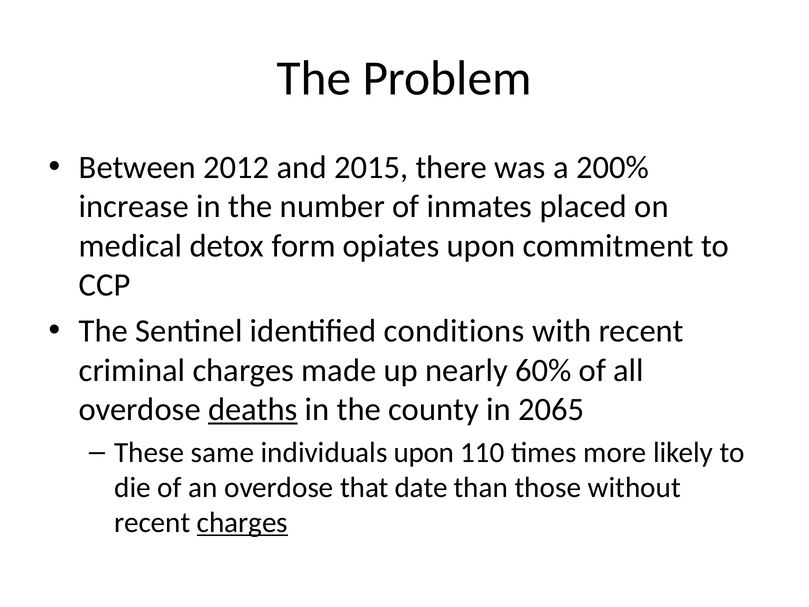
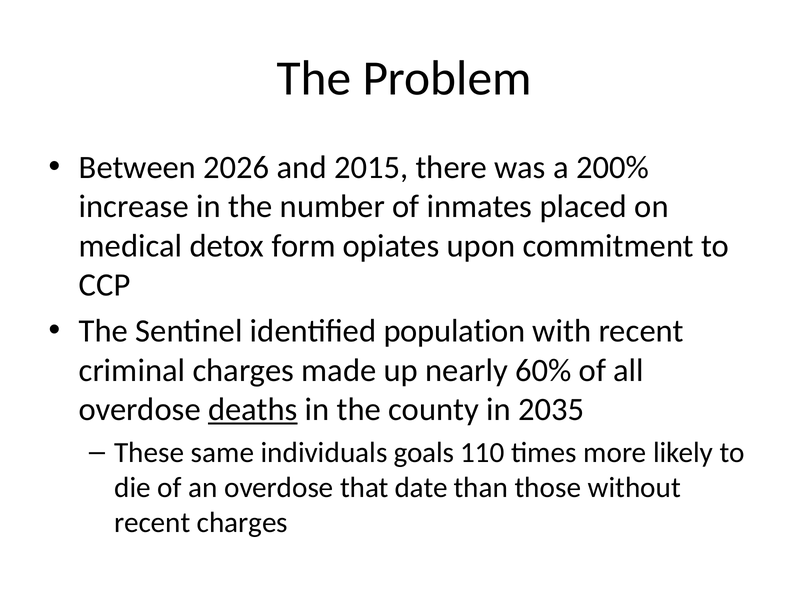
2012: 2012 -> 2026 (236, 167)
conditions: conditions -> population (454, 331)
2065: 2065 -> 2035 (551, 409)
individuals upon: upon -> goals (424, 452)
charges underline: present -> none (242, 523)
